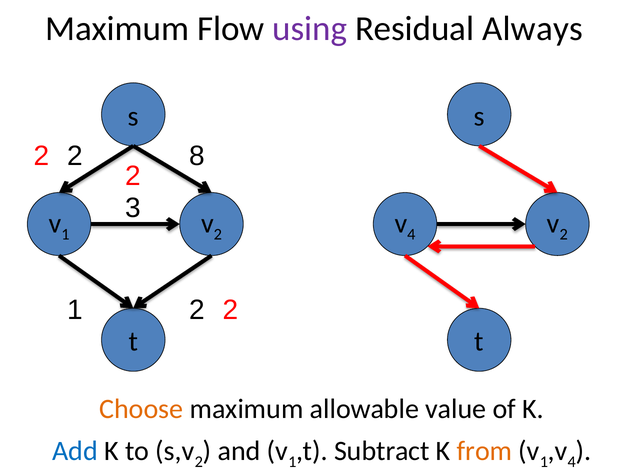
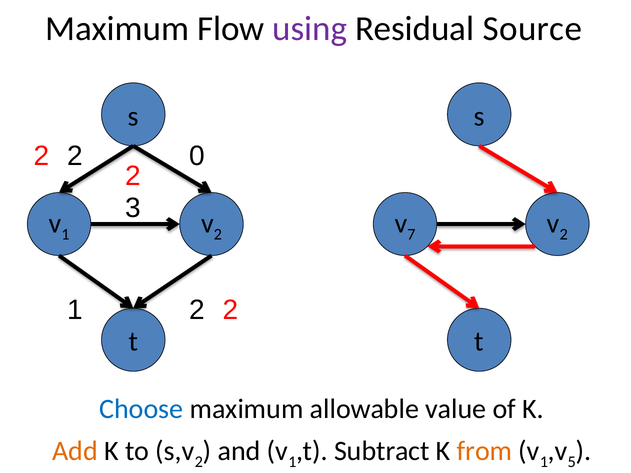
Always: Always -> Source (532, 29)
8: 8 -> 0 (197, 156)
4: 4 -> 7 (411, 235)
Choose colour: orange -> blue (141, 409)
Add colour: blue -> orange (75, 451)
4: 4 -> 5 (572, 462)
